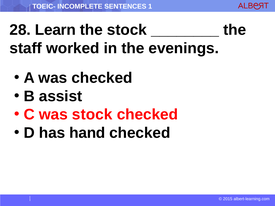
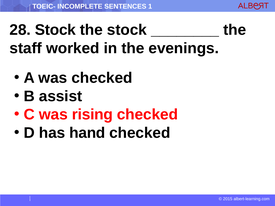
28 Learn: Learn -> Stock (55, 30)
was stock: stock -> rising (92, 115)
